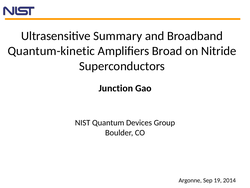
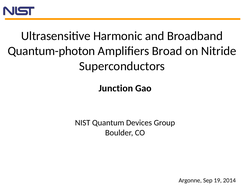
Summary: Summary -> Harmonic (118, 36)
Quantum-kinetic: Quantum-kinetic -> Quantum-photon (51, 51)
